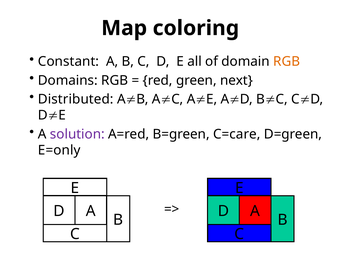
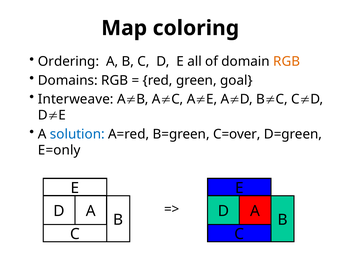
Constant: Constant -> Ordering (69, 62)
next: next -> goal (236, 80)
Distributed: Distributed -> Interweave (76, 99)
solution colour: purple -> blue (77, 134)
C=care: C=care -> C=over (237, 134)
